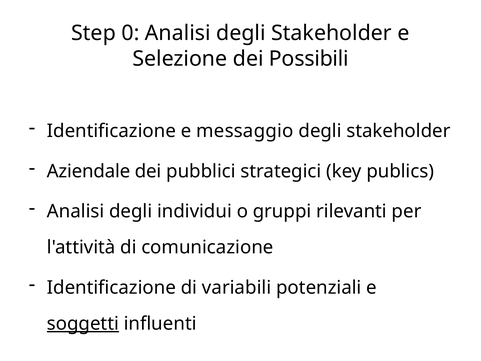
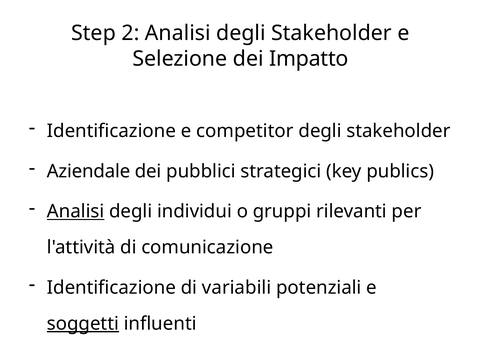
0: 0 -> 2 (130, 33)
Possibili: Possibili -> Impatto (309, 59)
messaggio: messaggio -> competitor (245, 131)
Analisi underline: none -> present (76, 211)
